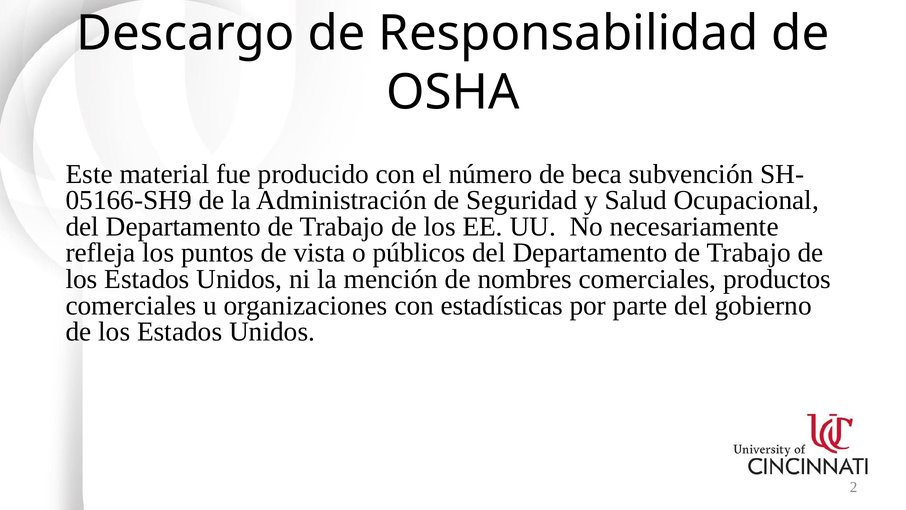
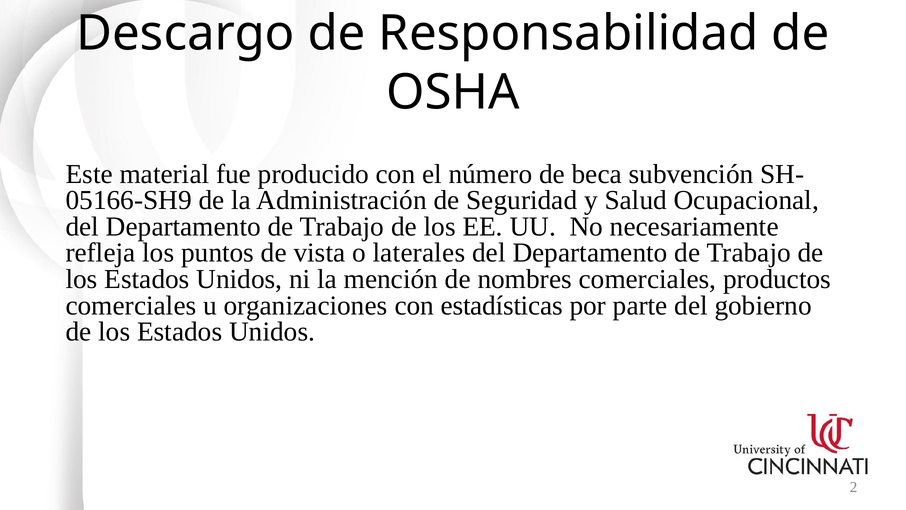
públicos: públicos -> laterales (419, 253)
